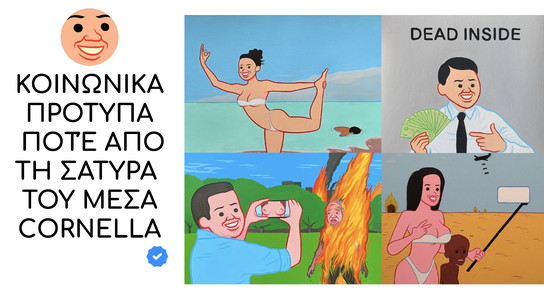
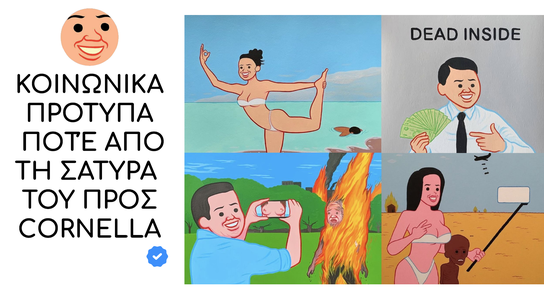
ΜΕΣΑ: ΜΕΣΑ -> ΠΡΟΣ (120, 201)
